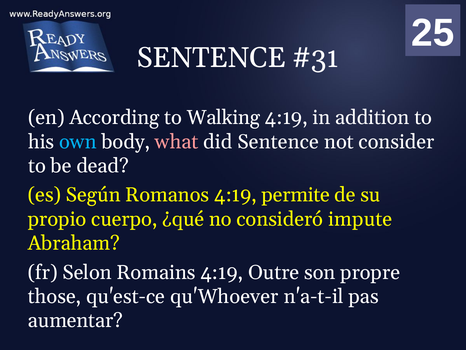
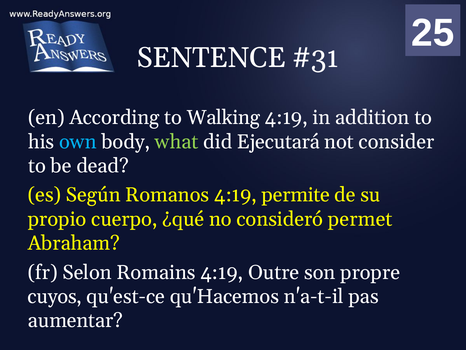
what colour: pink -> light green (177, 142)
did Sentence: Sentence -> Ejecutará (278, 142)
impute: impute -> permet (360, 219)
those: those -> cuyos (55, 296)
qu'Whoever: qu'Whoever -> qu'Hacemos (224, 296)
